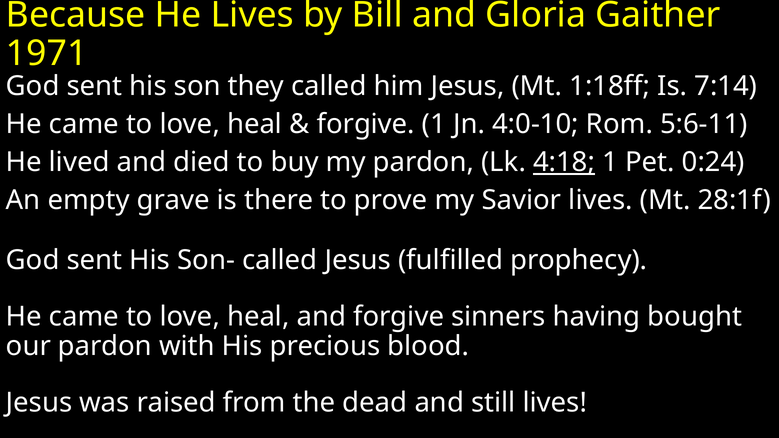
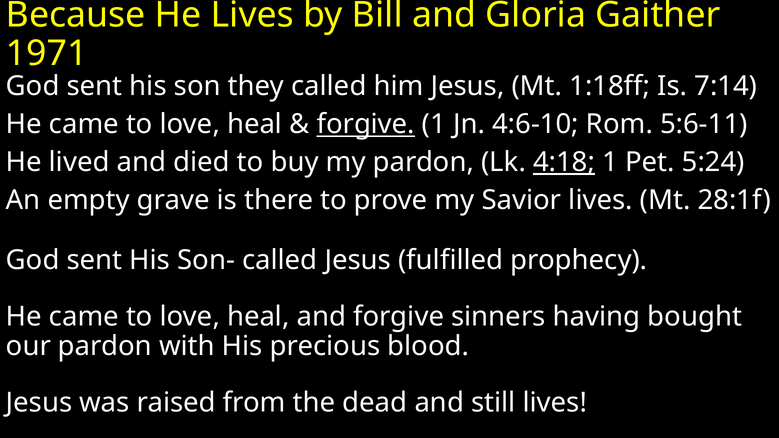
forgive underline: none -> present (366, 124)
4:0-10: 4:0-10 -> 4:6-10 (536, 124)
0:24: 0:24 -> 5:24 (713, 162)
